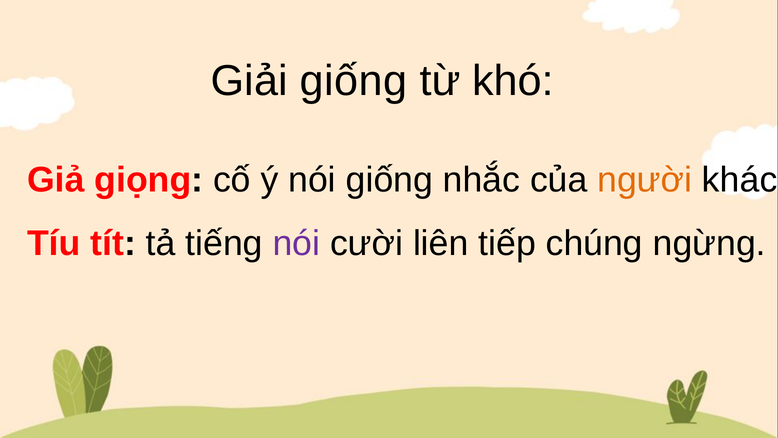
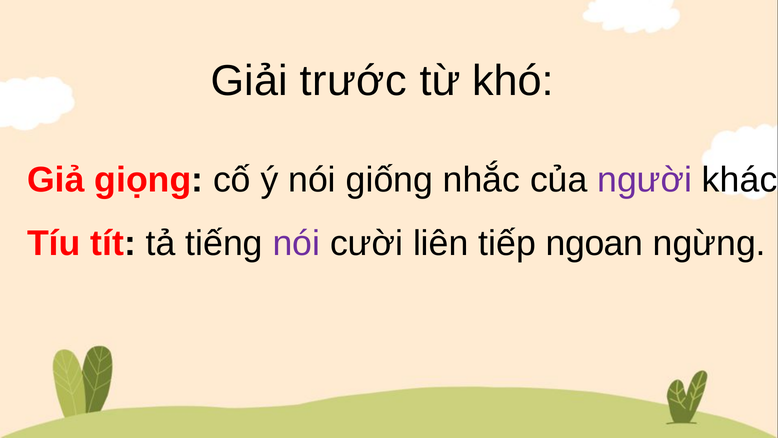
Giải giống: giống -> trước (353, 81)
người colour: orange -> purple (645, 180)
chúng: chúng -> ngoan (594, 243)
